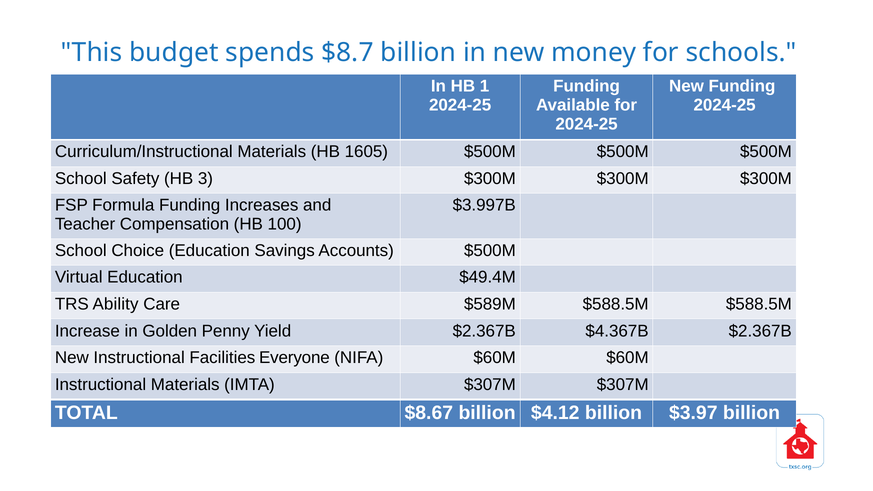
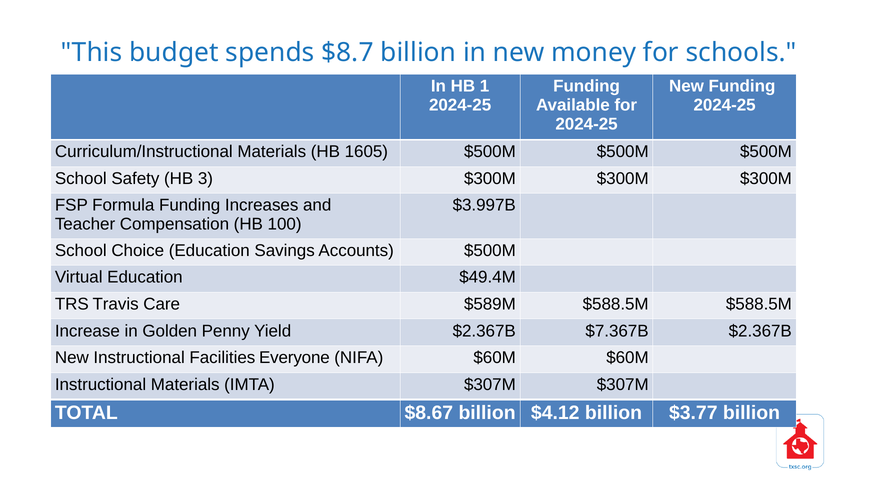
Ability: Ability -> Travis (116, 304)
$4.367B: $4.367B -> $7.367B (617, 331)
$3.97: $3.97 -> $3.77 (693, 413)
